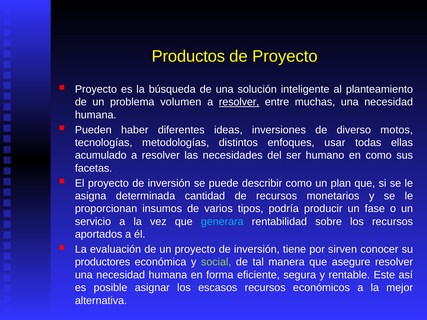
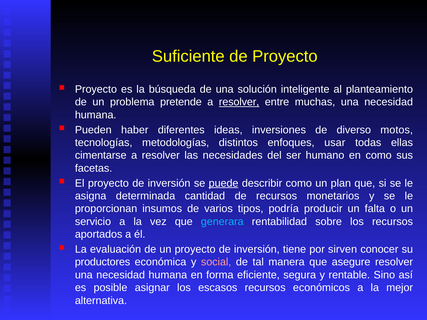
Productos: Productos -> Suficiente (188, 56)
volumen: volumen -> pretende (181, 102)
acumulado: acumulado -> cimentarse (101, 156)
puede underline: none -> present (224, 183)
fase: fase -> falta (375, 209)
social colour: light green -> pink (216, 262)
Este: Este -> Sino (384, 275)
